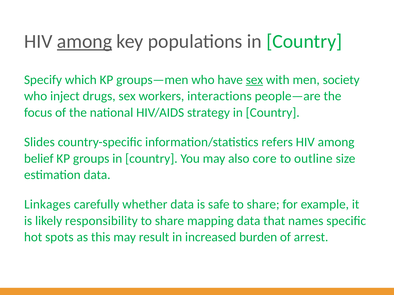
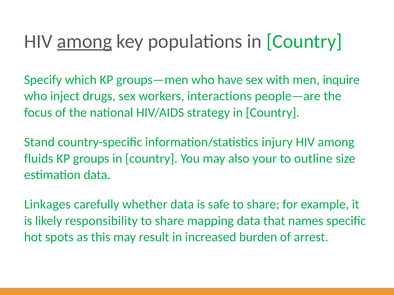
sex underline: present -> none (254, 80)
society: society -> inquire (341, 80)
Slides: Slides -> Stand (39, 142)
refers: refers -> injury (277, 142)
belief: belief -> fluids (39, 159)
core: core -> your (265, 159)
